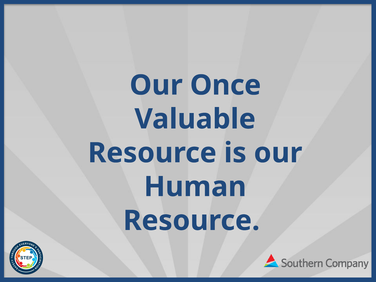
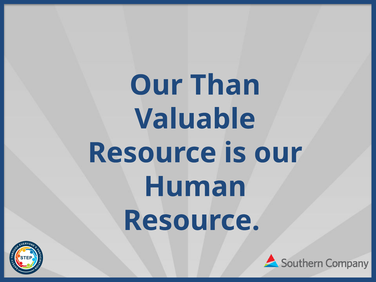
Once: Once -> Than (225, 85)
